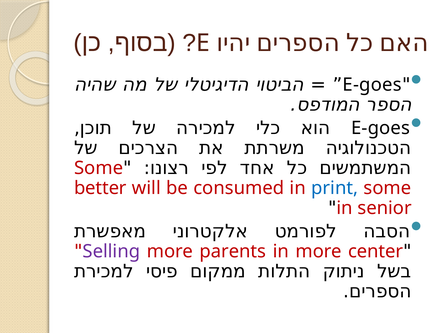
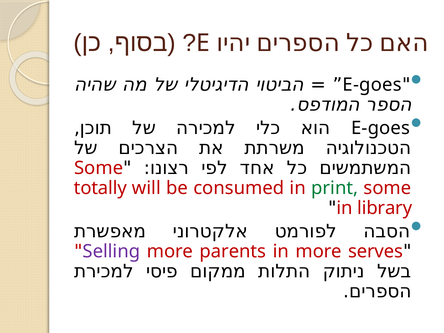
better: better -> totally (100, 188)
print colour: blue -> green (335, 188)
senior: senior -> library (385, 208)
center: center -> serves (376, 251)
